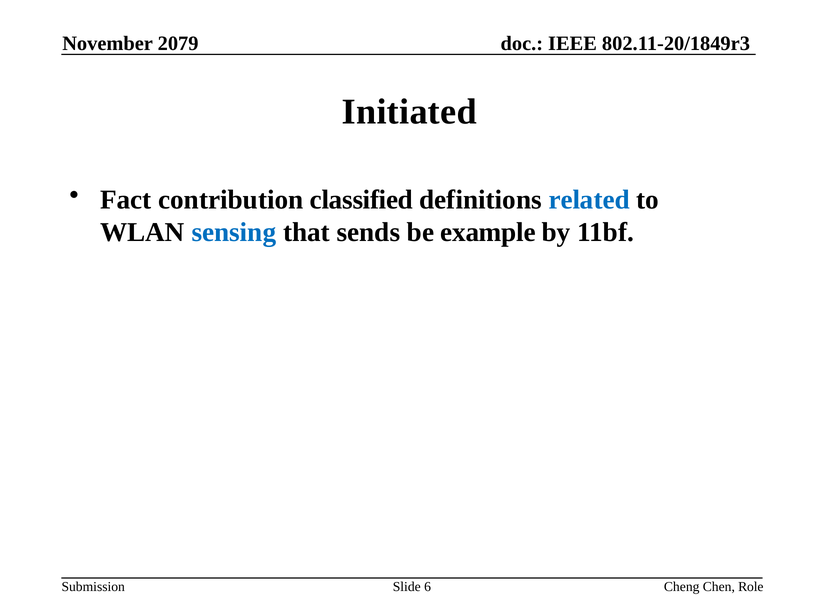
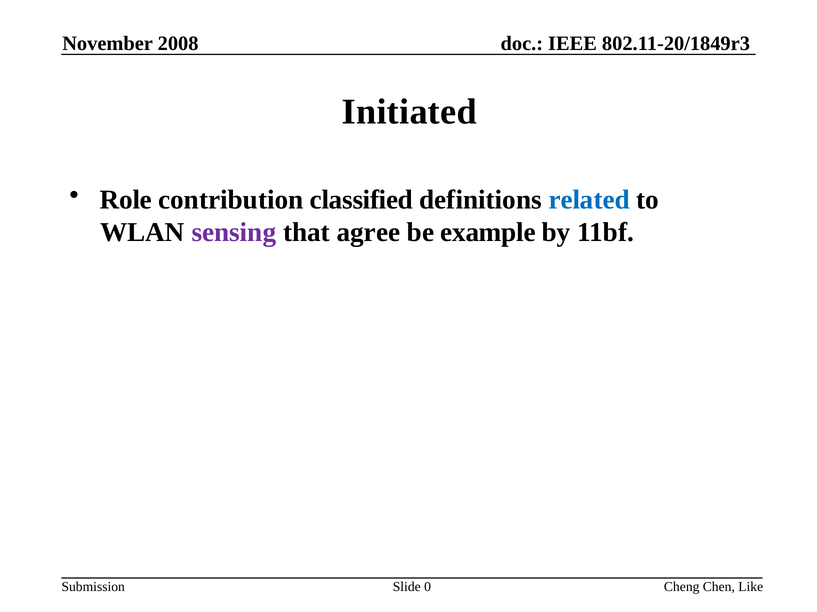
2079: 2079 -> 2008 (178, 44)
Fact: Fact -> Role (126, 200)
sensing colour: blue -> purple (234, 233)
sends: sends -> agree (368, 233)
6: 6 -> 0 (428, 588)
Role: Role -> Like (751, 588)
